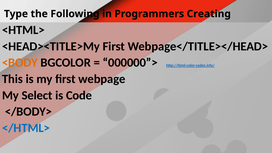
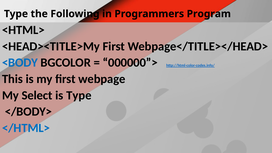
Creating: Creating -> Program (209, 14)
<BODY colour: orange -> blue (20, 63)
is Code: Code -> Type (79, 95)
